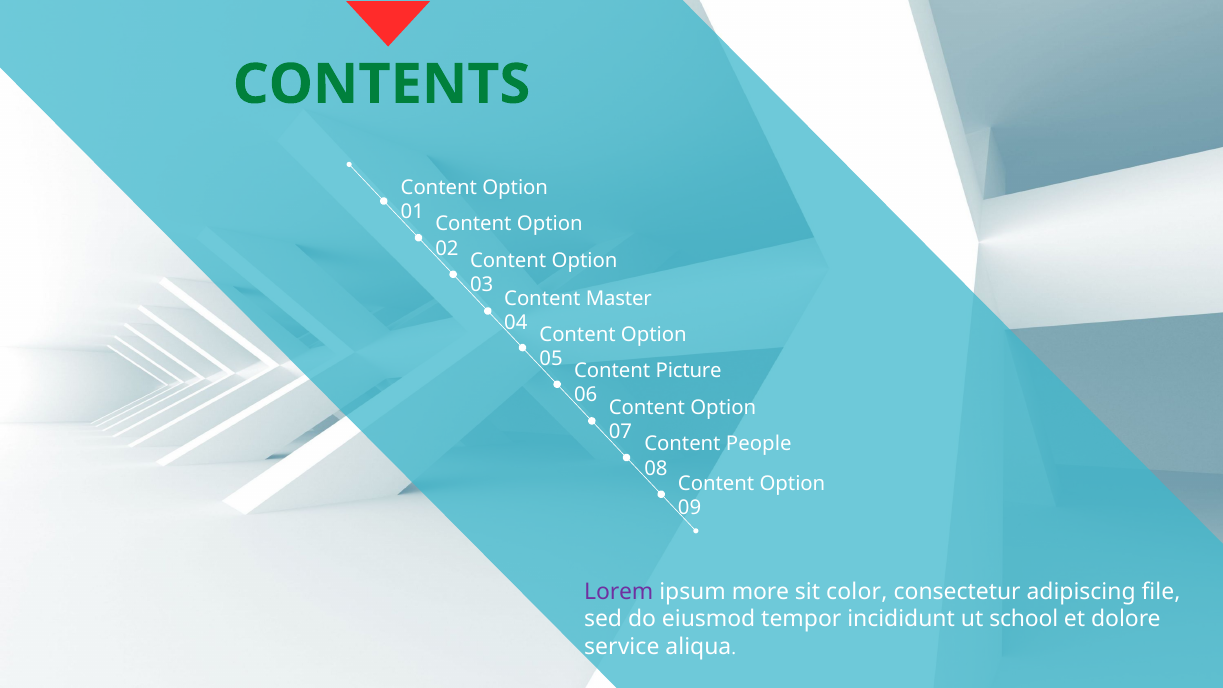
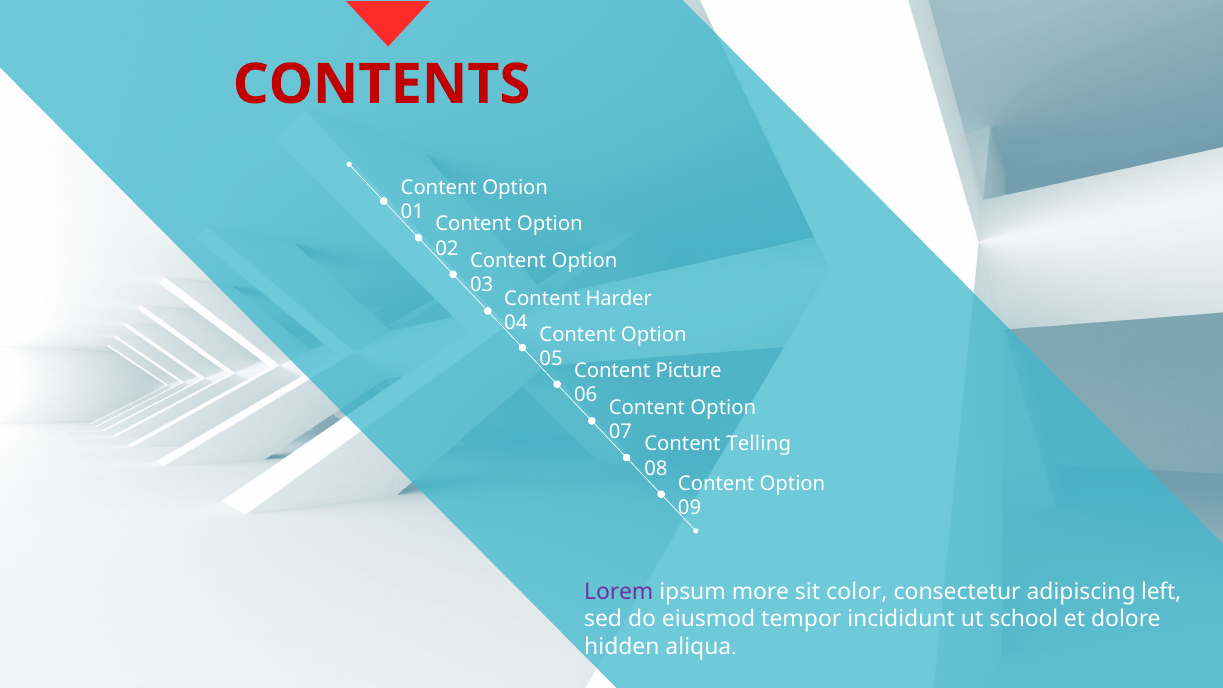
CONTENTS colour: green -> red (382, 84)
Master: Master -> Harder (619, 298)
People: People -> Telling (759, 444)
file: file -> left (1161, 592)
service: service -> hidden (622, 647)
